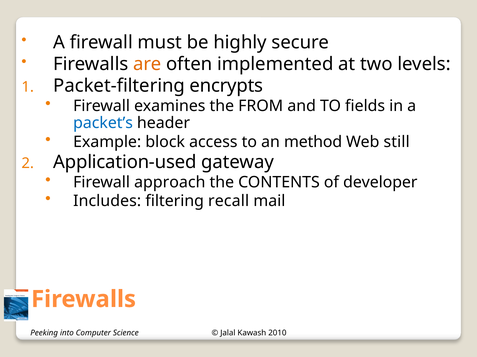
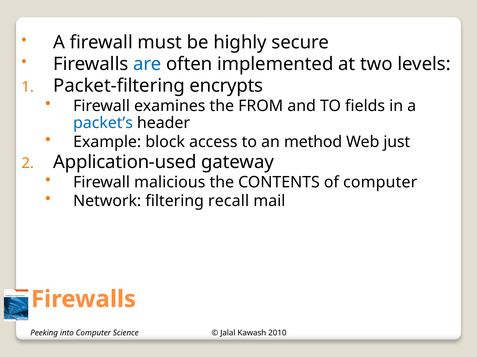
are colour: orange -> blue (147, 64)
still: still -> just (397, 142)
approach: approach -> malicious (170, 183)
of developer: developer -> computer (380, 183)
Includes: Includes -> Network (107, 201)
